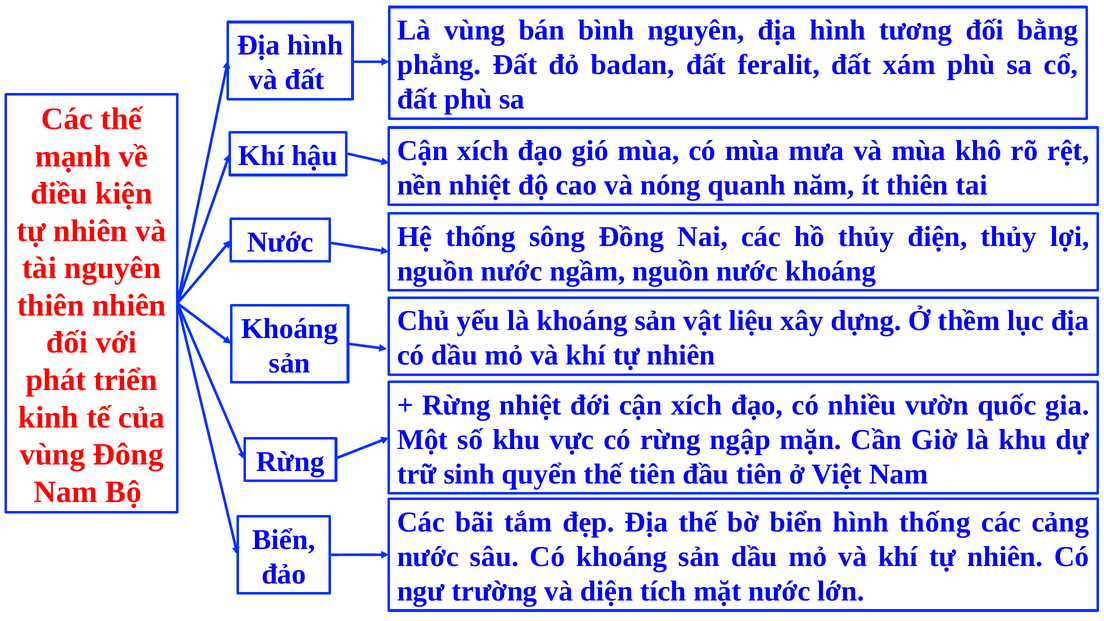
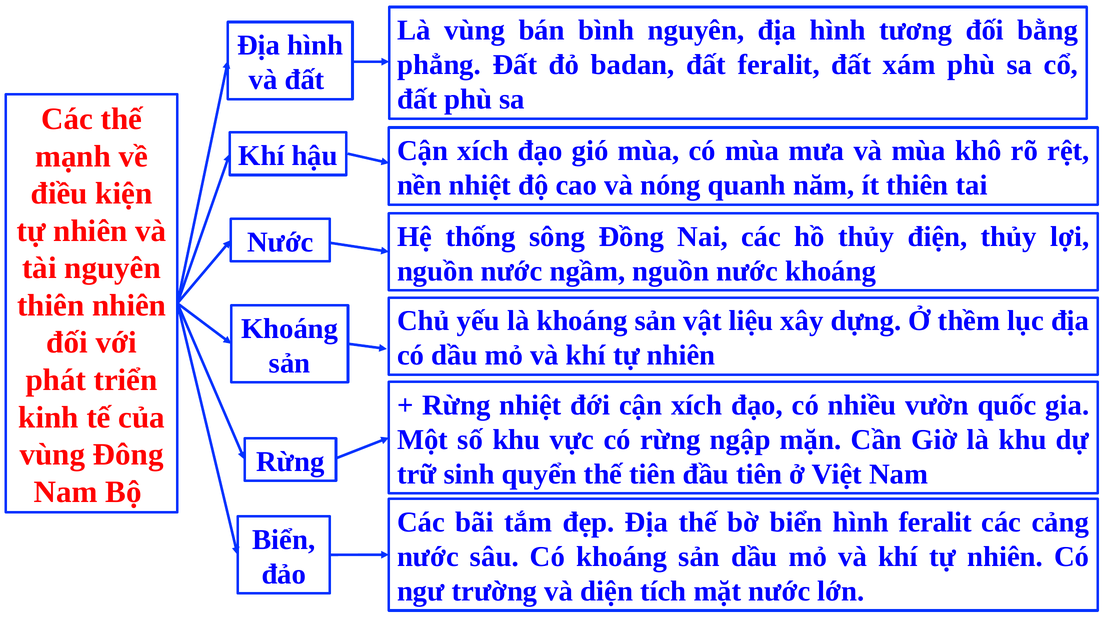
hình thống: thống -> feralit (935, 522)
